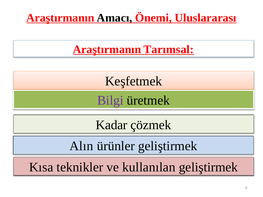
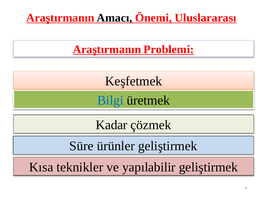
Tarımsal: Tarımsal -> Problemi (169, 50)
Bilgi colour: purple -> blue (110, 100)
Alın: Alın -> Süre (81, 146)
kullanılan: kullanılan -> yapılabilir (149, 167)
